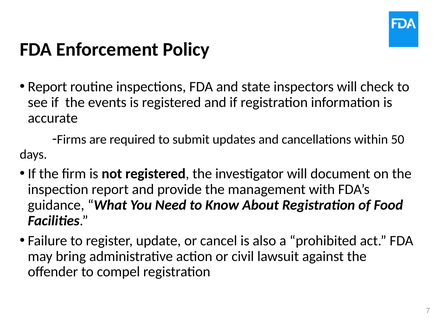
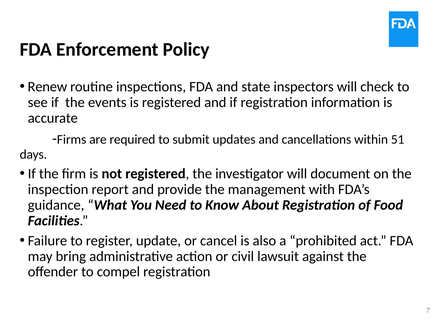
Report: Report -> Renew (47, 87)
50: 50 -> 51 (398, 139)
